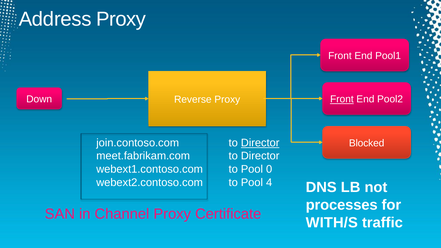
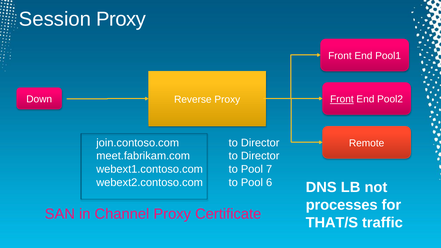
Address: Address -> Session (55, 19)
Director underline: present -> none (260, 143)
Blocked: Blocked -> Remote (367, 143)
0: 0 -> 7 (269, 169)
4: 4 -> 6 (269, 183)
WITH/S: WITH/S -> THAT/S (332, 223)
